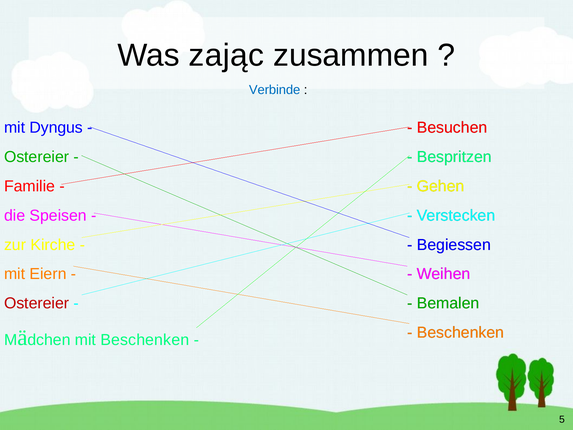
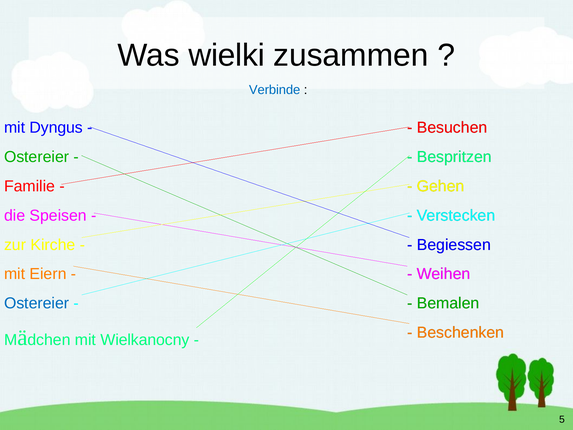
zając: zając -> wielki (227, 55)
Ostereier colour: red -> blue (37, 303)
mit Beschenken: Beschenken -> Wielkanocny (145, 340)
